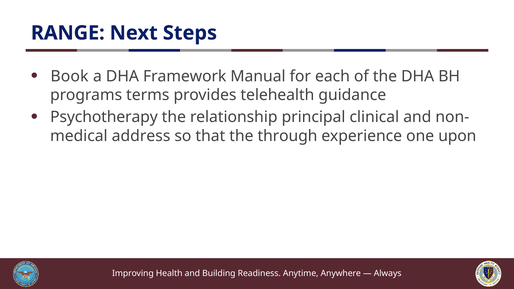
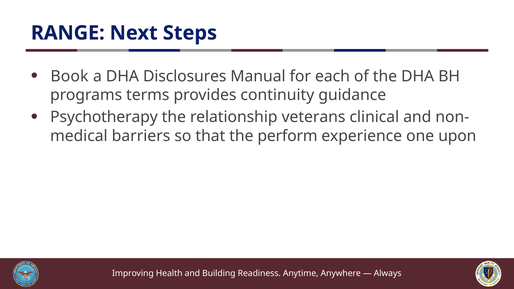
Framework: Framework -> Disclosures (185, 76)
telehealth: telehealth -> continuity (277, 95)
principal: principal -> veterans (314, 117)
address: address -> barriers (141, 136)
through: through -> perform (288, 136)
